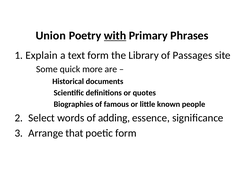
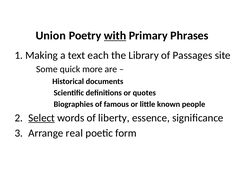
Explain: Explain -> Making (42, 55)
text form: form -> each (98, 55)
Select underline: none -> present (42, 118)
adding: adding -> liberty (114, 118)
that: that -> real (74, 133)
